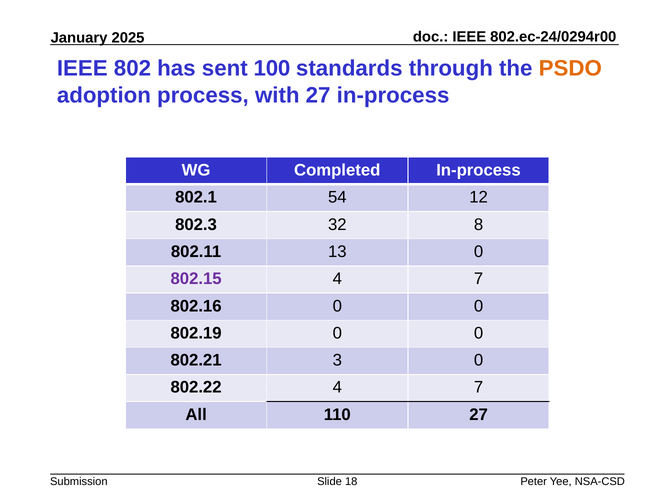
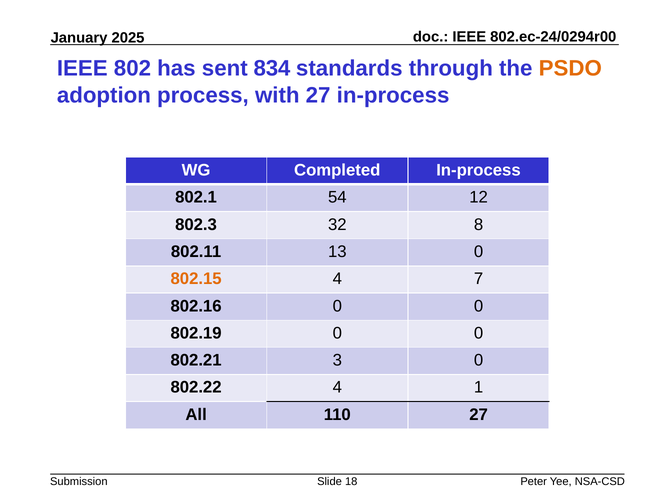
100: 100 -> 834 (272, 68)
802.15 colour: purple -> orange (196, 279)
802.22 4 7: 7 -> 1 (479, 387)
